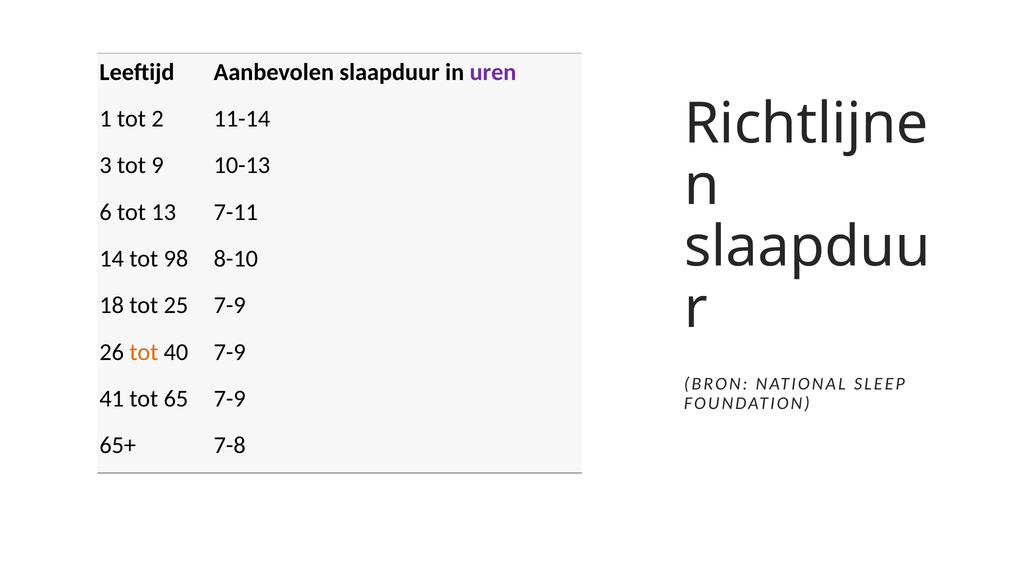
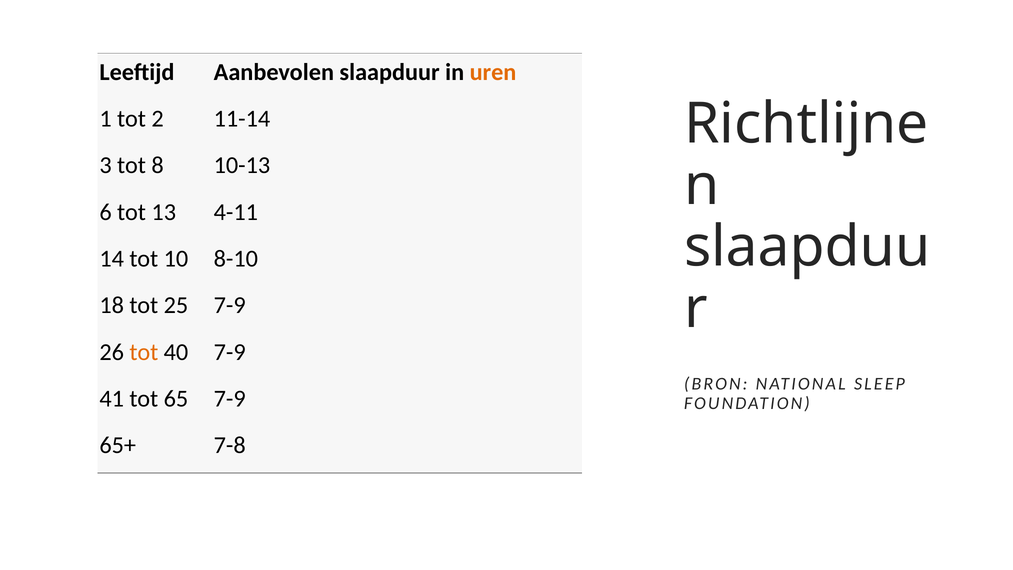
uren colour: purple -> orange (493, 72)
9: 9 -> 8 (158, 165)
7-11: 7-11 -> 4-11 (236, 212)
98: 98 -> 10 (176, 259)
